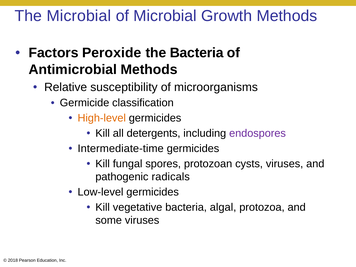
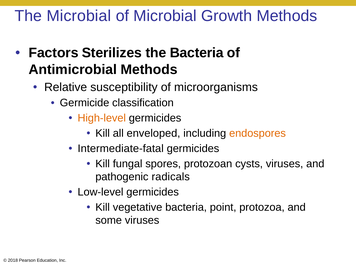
Peroxide: Peroxide -> Sterilizes (112, 53)
detergents: detergents -> enveloped (153, 133)
endospores colour: purple -> orange (258, 133)
Intermediate-time: Intermediate-time -> Intermediate-fatal (121, 149)
algal: algal -> point (223, 207)
